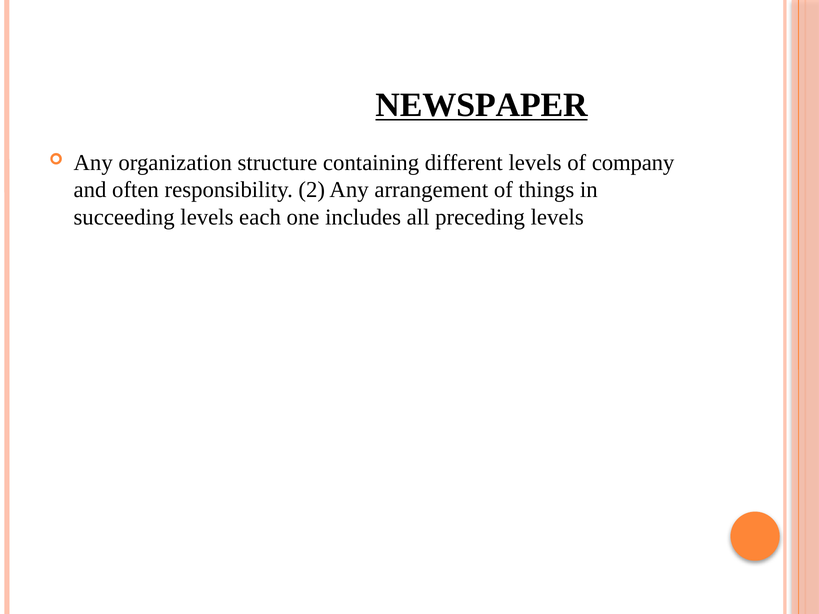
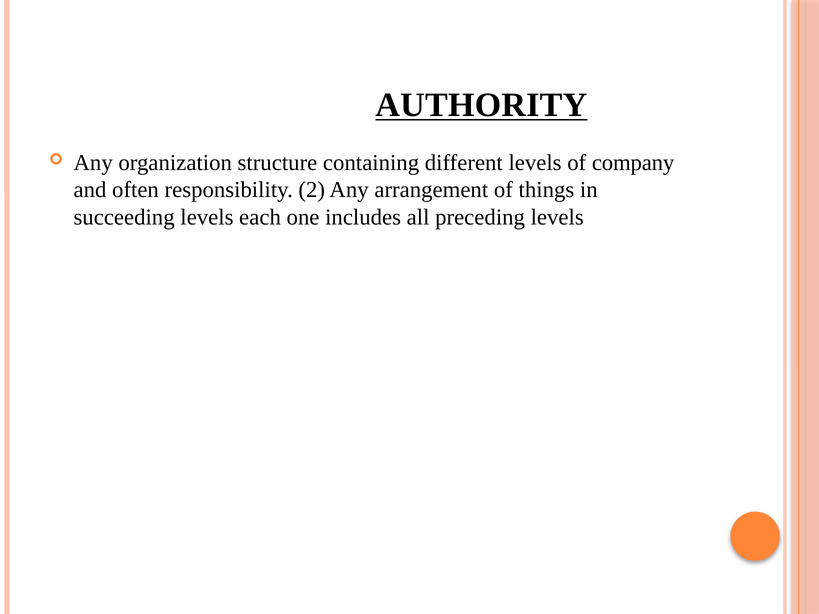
NEWSPAPER: NEWSPAPER -> AUTHORITY (481, 105)
